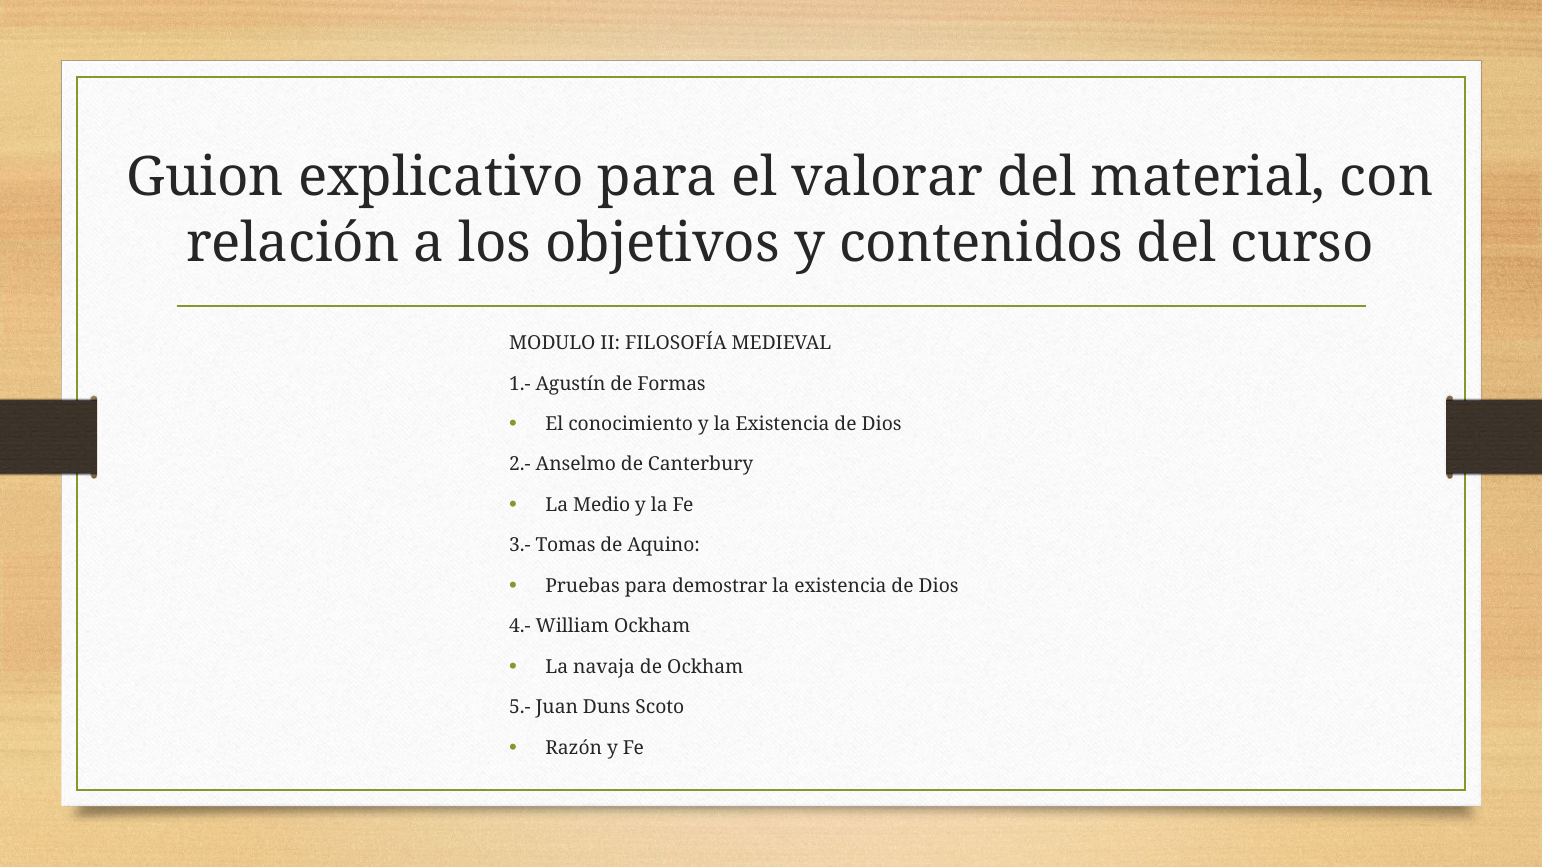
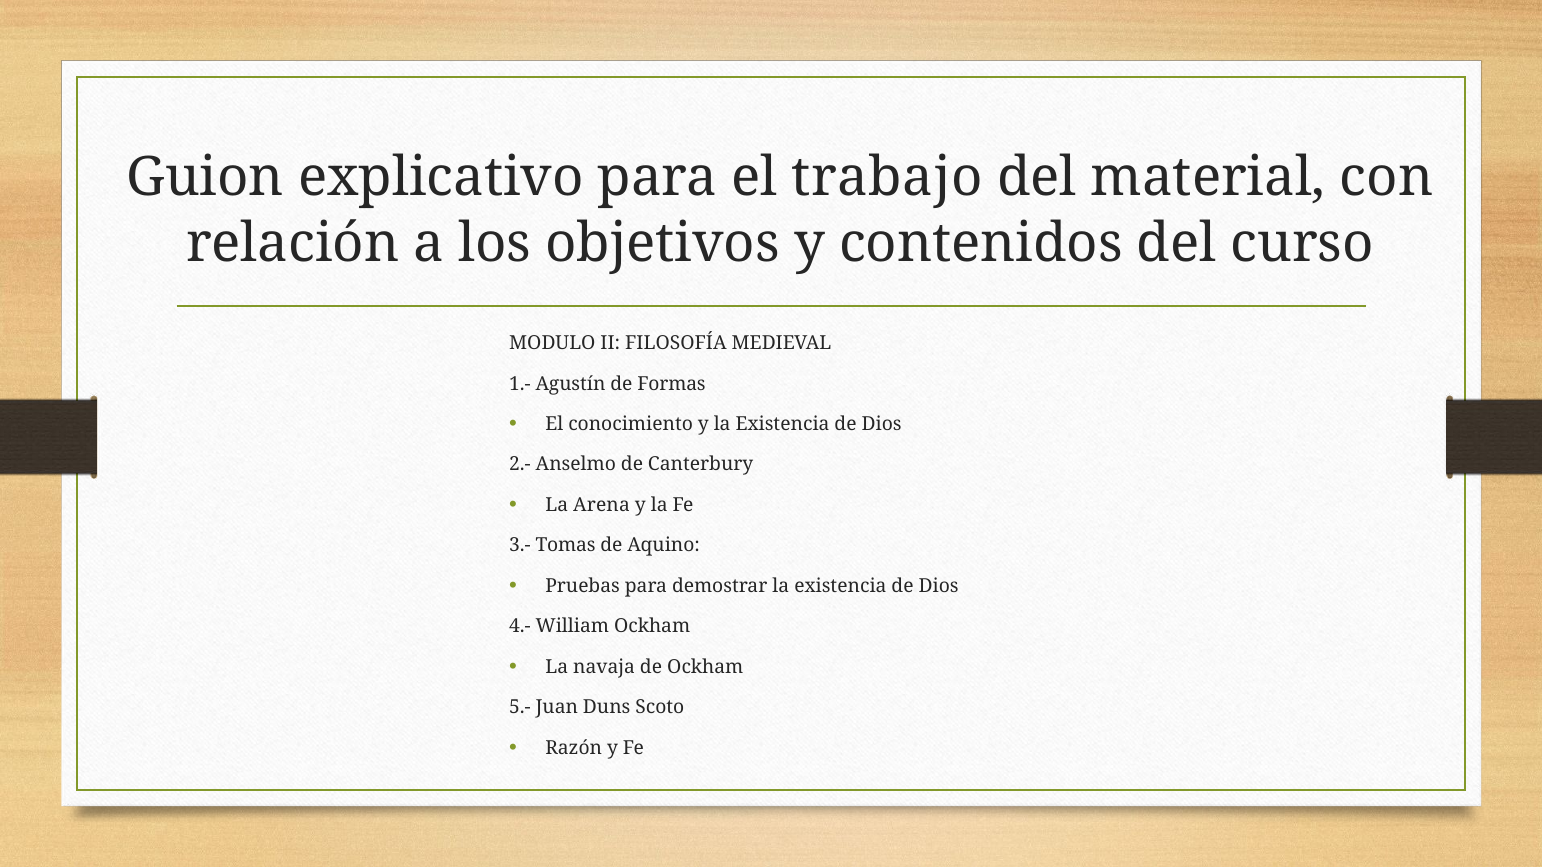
valorar: valorar -> trabajo (887, 178)
Medio: Medio -> Arena (601, 505)
